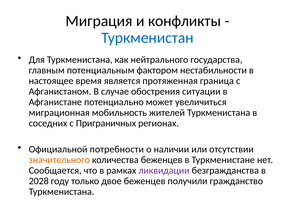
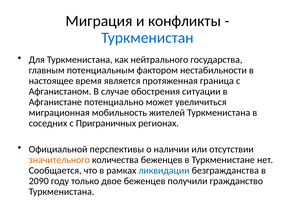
потребности: потребности -> перспективы (117, 149)
ликвидации colour: purple -> blue (164, 171)
2028: 2028 -> 2090 (39, 181)
